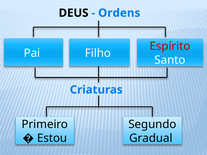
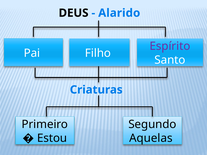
Ordens: Ordens -> Alarido (119, 13)
Espírito colour: red -> purple (170, 46)
Gradual: Gradual -> Aquelas (151, 138)
